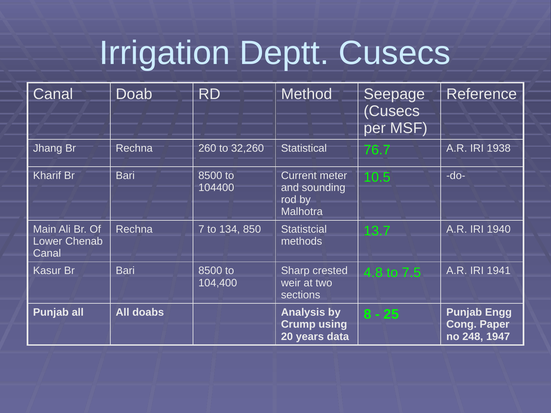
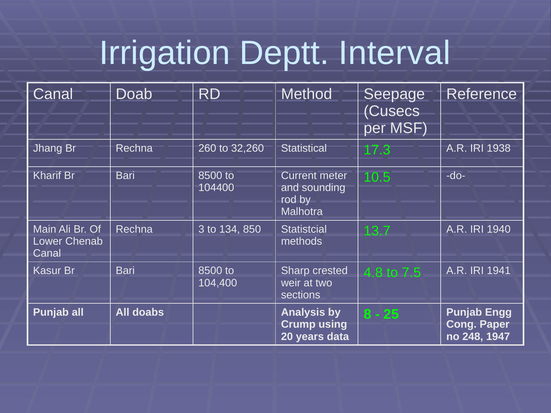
Deptt Cusecs: Cusecs -> Interval (395, 53)
76.7: 76.7 -> 17.3 (377, 150)
7: 7 -> 3 (201, 229)
